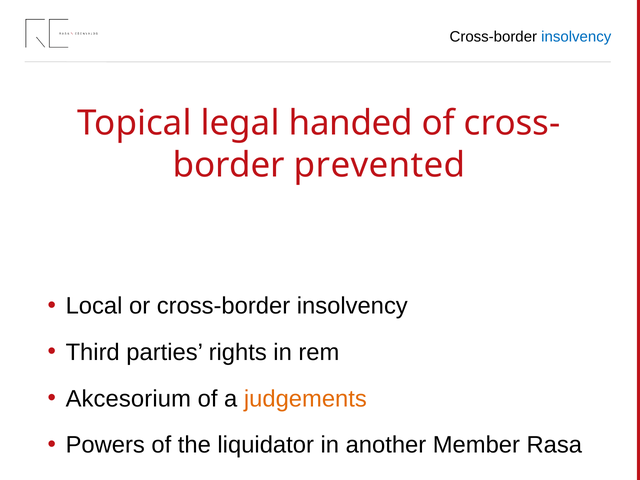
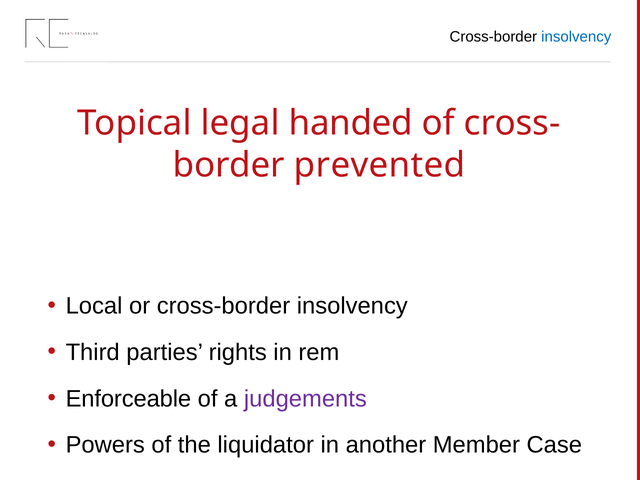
Akcesorium: Akcesorium -> Enforceable (128, 399)
judgements colour: orange -> purple (305, 399)
Rasa: Rasa -> Case (554, 445)
